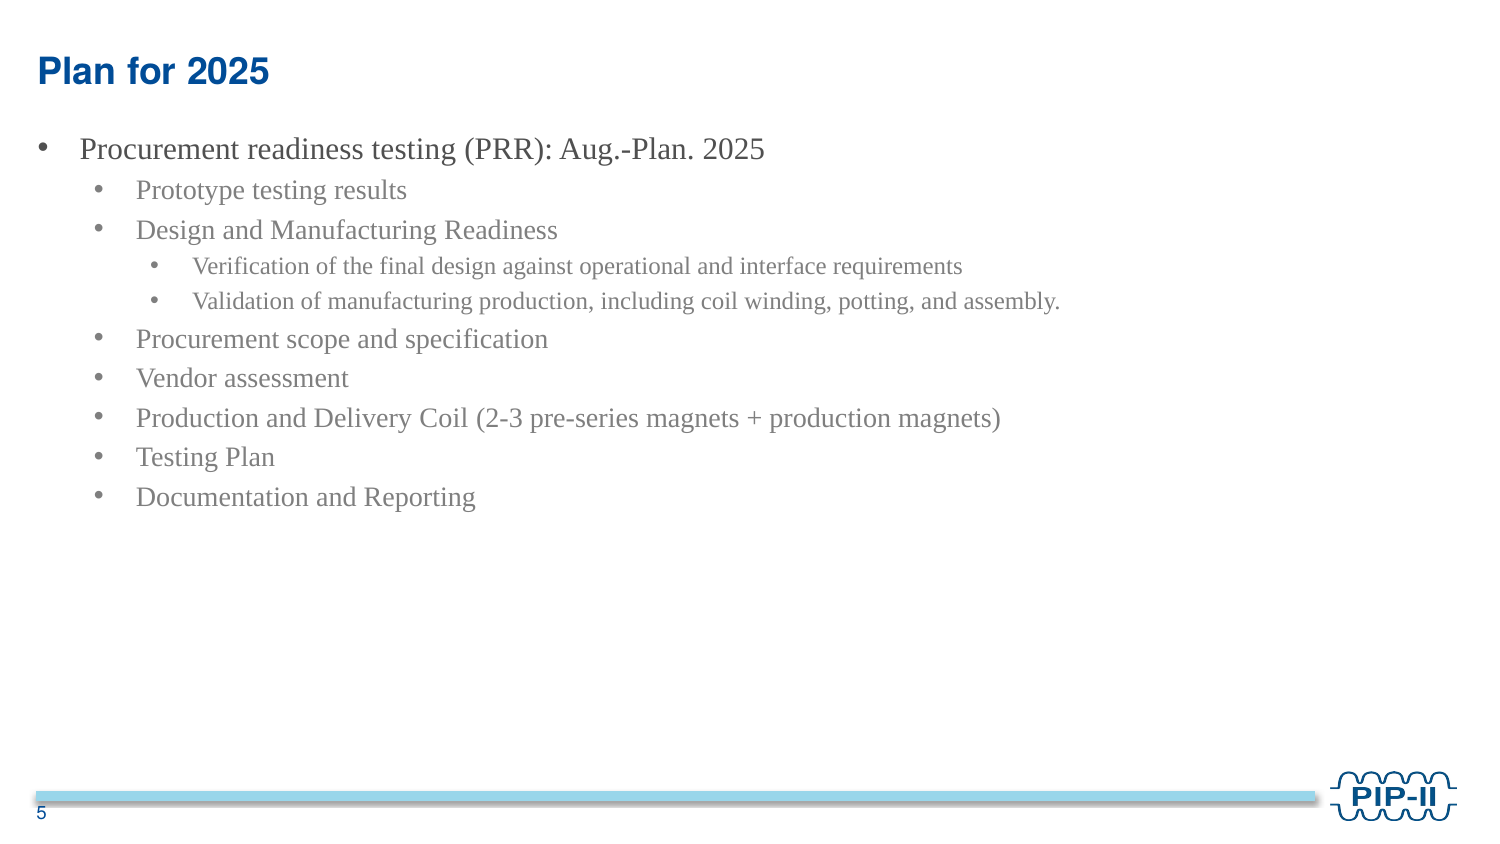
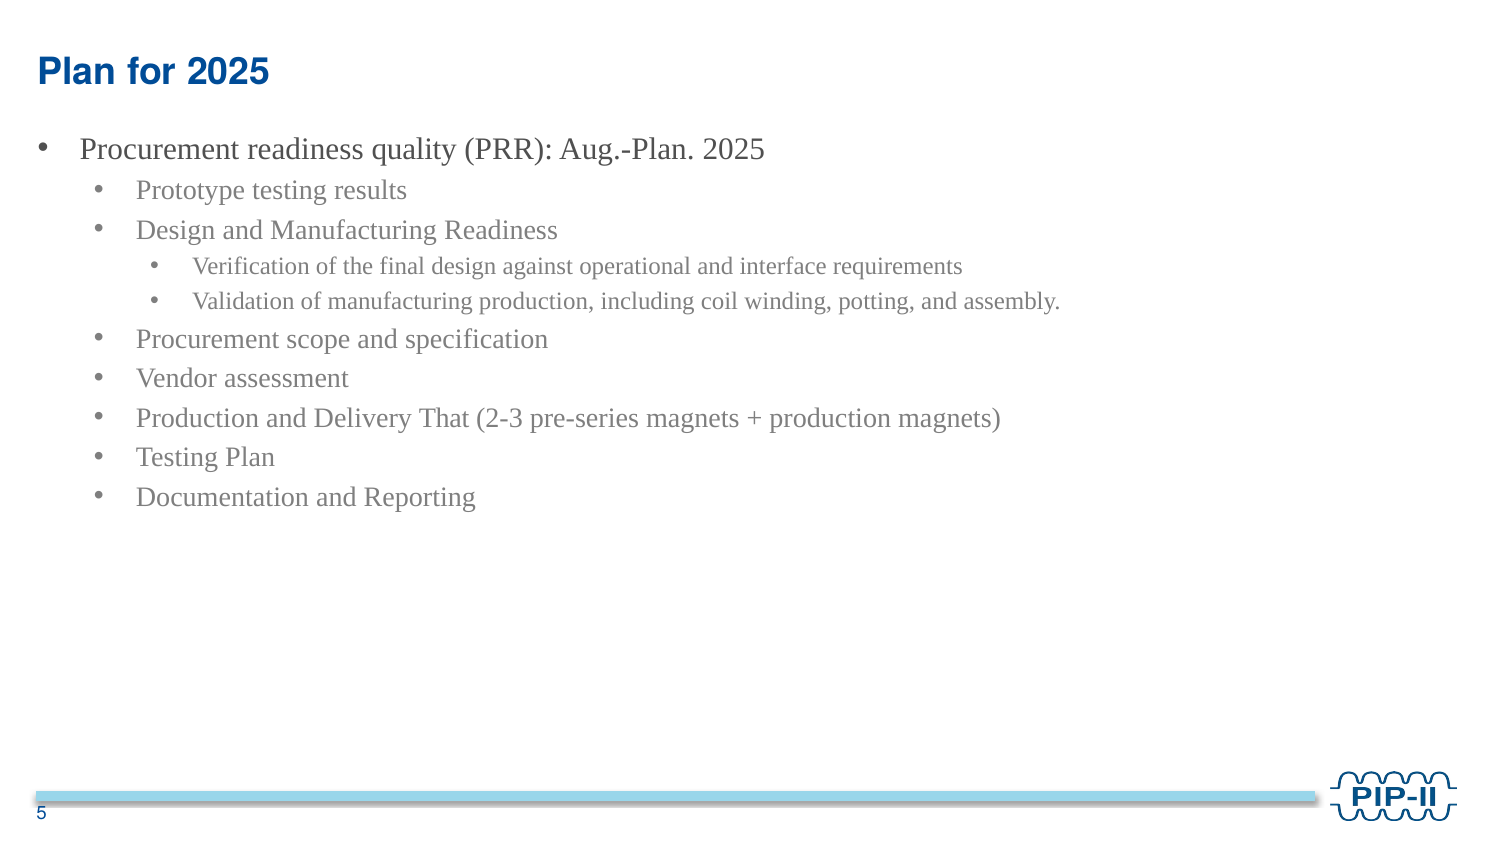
readiness testing: testing -> quality (414, 149)
Delivery Coil: Coil -> That (444, 418)
